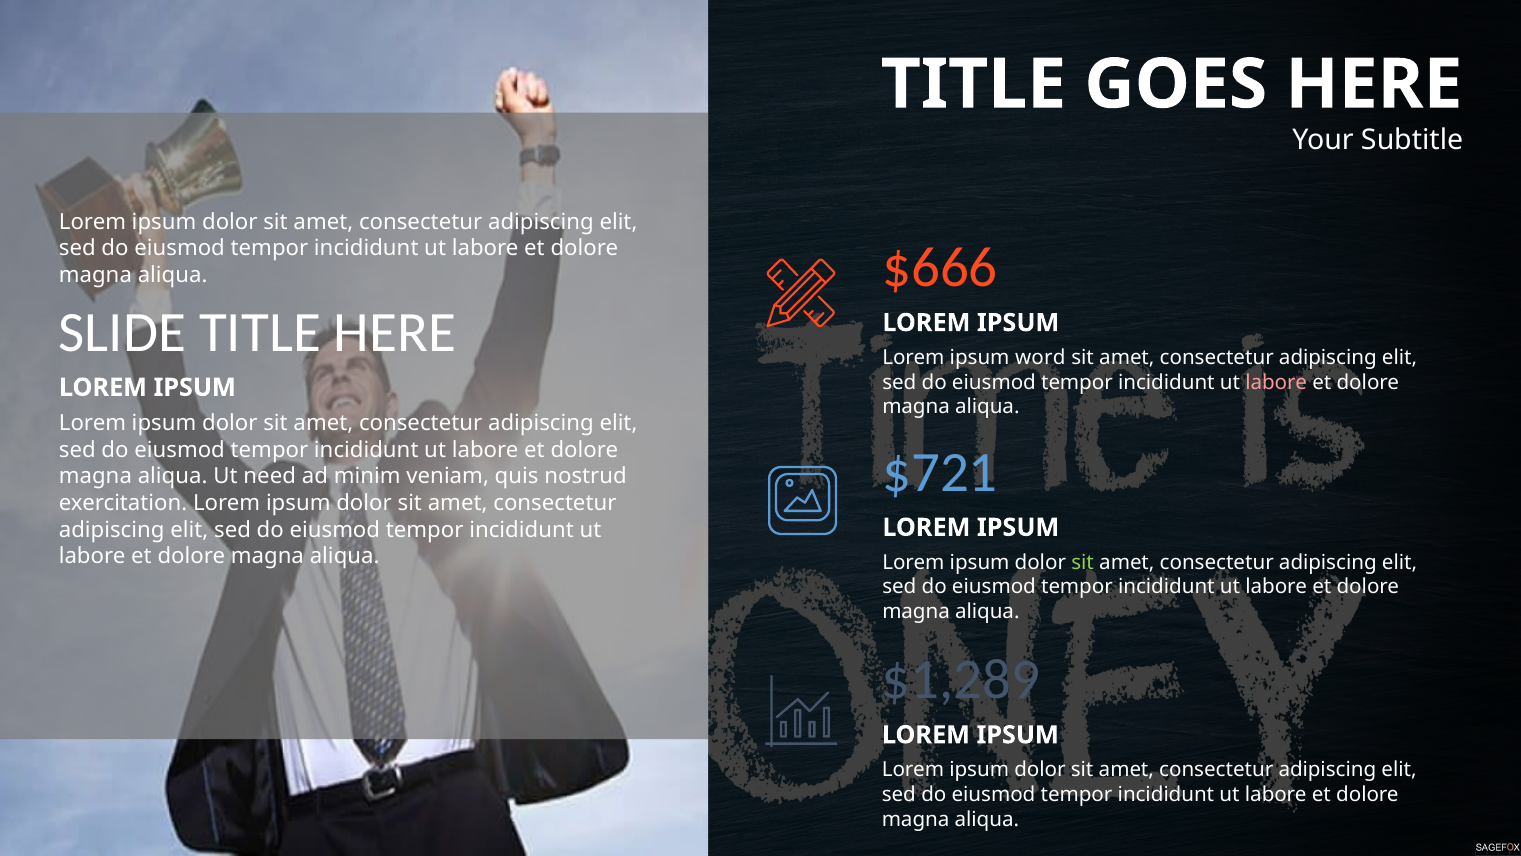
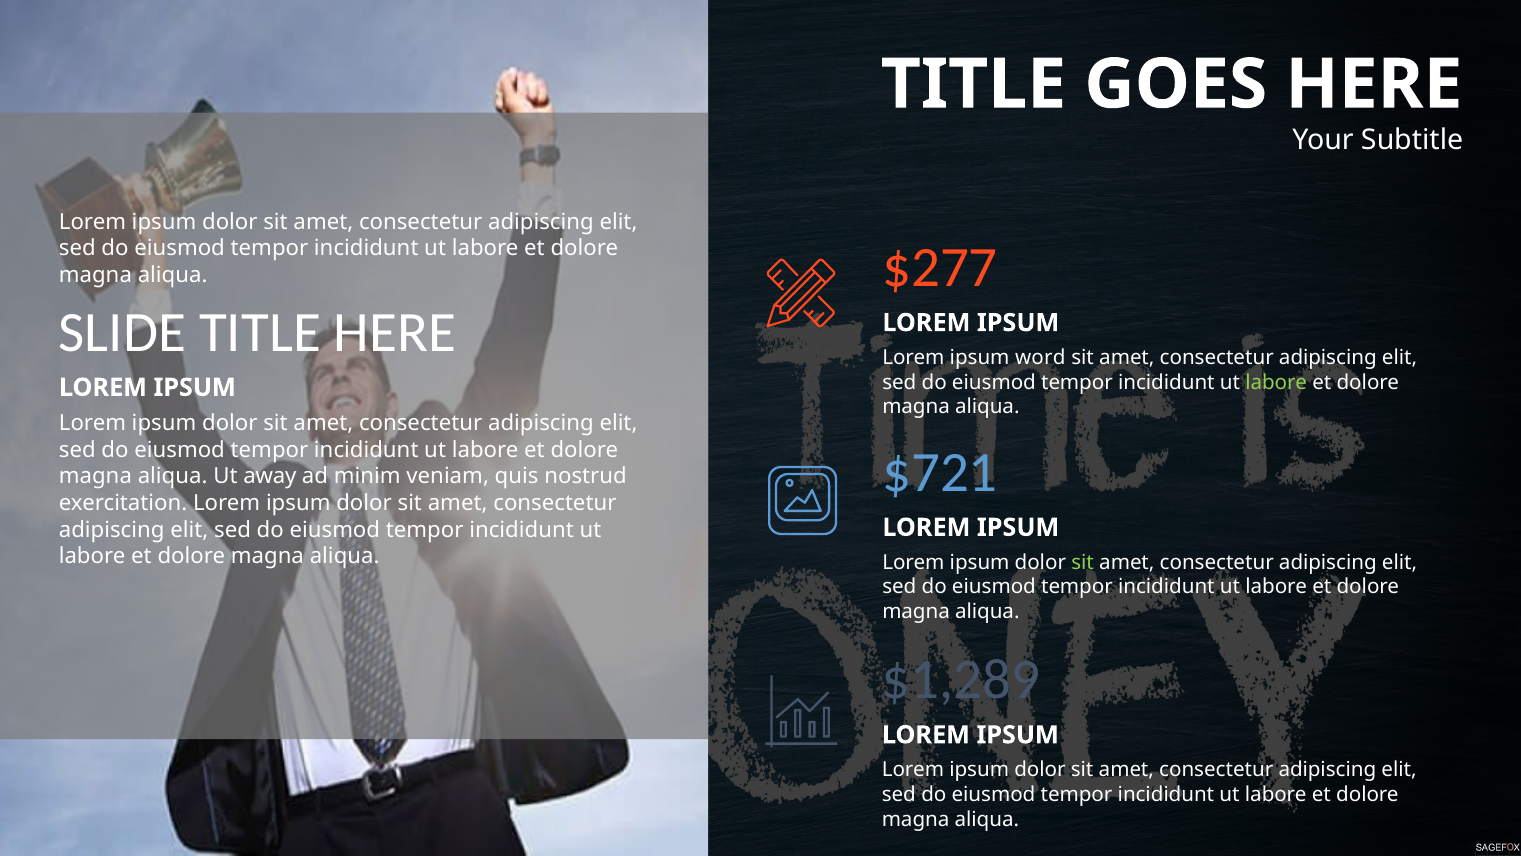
$666: $666 -> $277 (940, 268)
labore colour: pink -> light green (1276, 382)
need: need -> away (270, 476)
